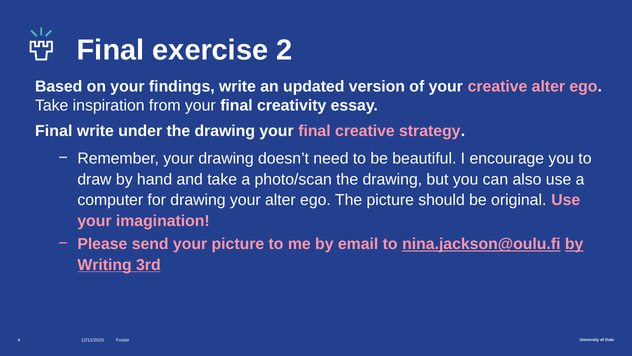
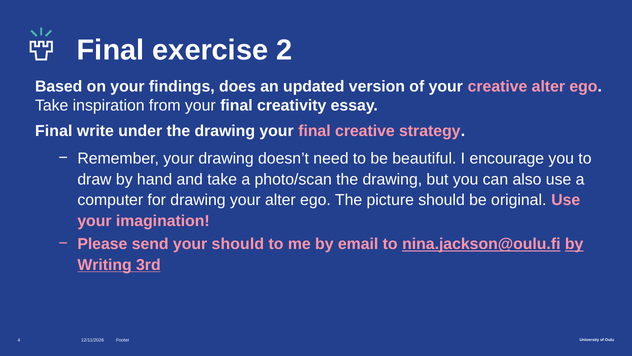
findings write: write -> does (238, 86)
your picture: picture -> should (238, 244)
